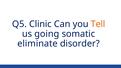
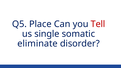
Clinic: Clinic -> Place (40, 24)
Tell colour: orange -> red (98, 24)
going: going -> single (47, 34)
